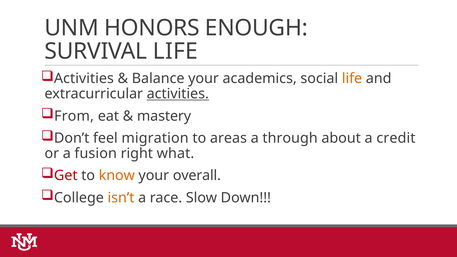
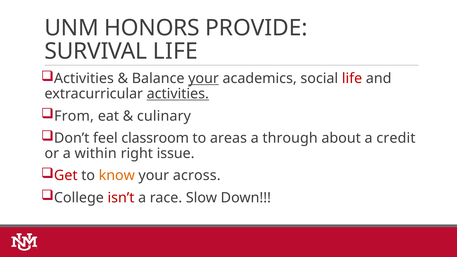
ENOUGH: ENOUGH -> PROVIDE (256, 28)
your underline: none -> present (204, 79)
life colour: orange -> red (352, 79)
mastery: mastery -> culinary (164, 116)
migration: migration -> classroom (155, 138)
fusion: fusion -> within (96, 154)
what: what -> issue (176, 154)
overall: overall -> across (197, 176)
isn’t colour: orange -> red (121, 198)
